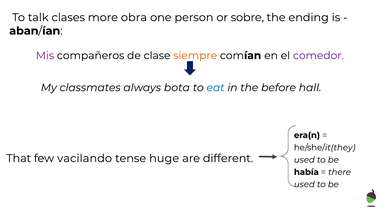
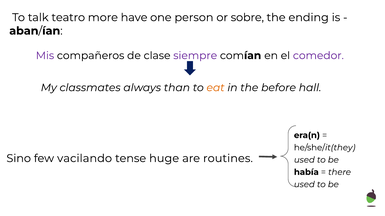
clases: clases -> teatro (68, 17)
obra: obra -> have (134, 17)
siempre colour: orange -> purple (195, 56)
bota: bota -> than (177, 88)
eat colour: blue -> orange (216, 88)
That: That -> Sino (19, 159)
different: different -> routines (228, 159)
